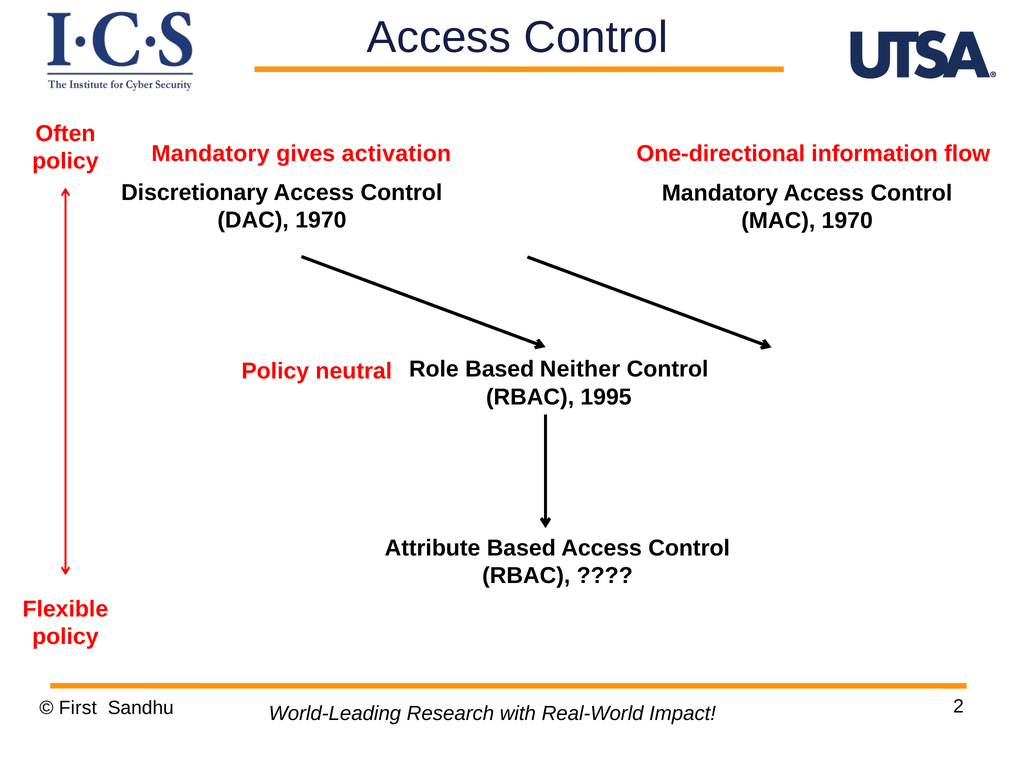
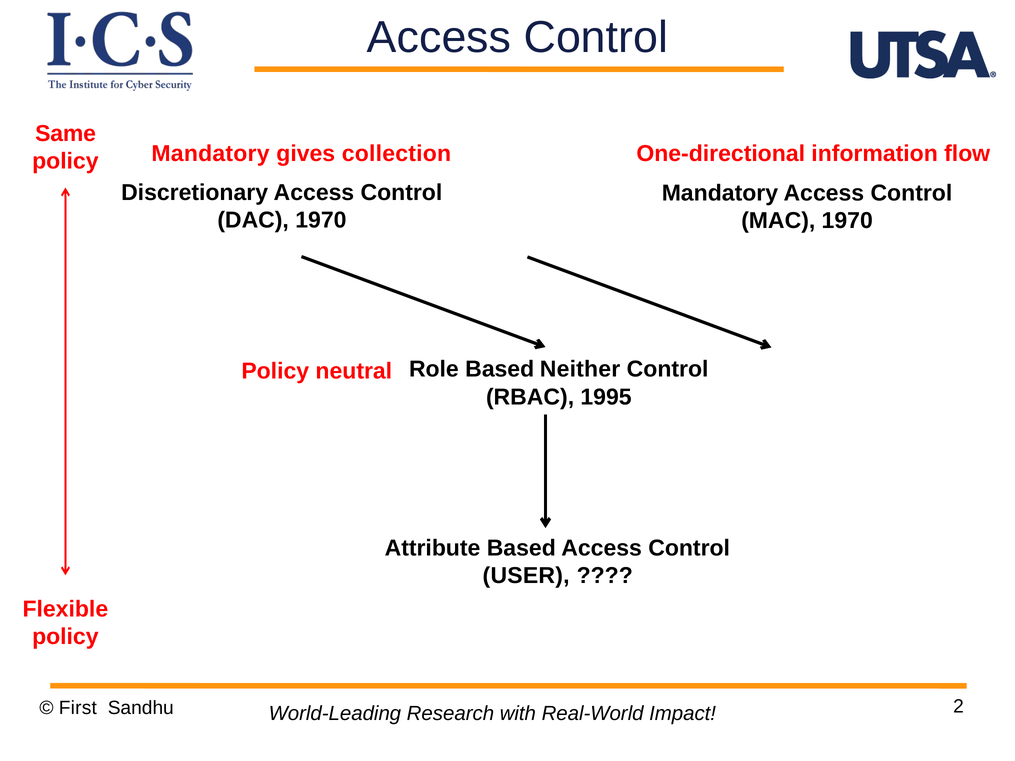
Often: Often -> Same (66, 134)
activation: activation -> collection (396, 154)
RBAC: RBAC -> USER (526, 576)
